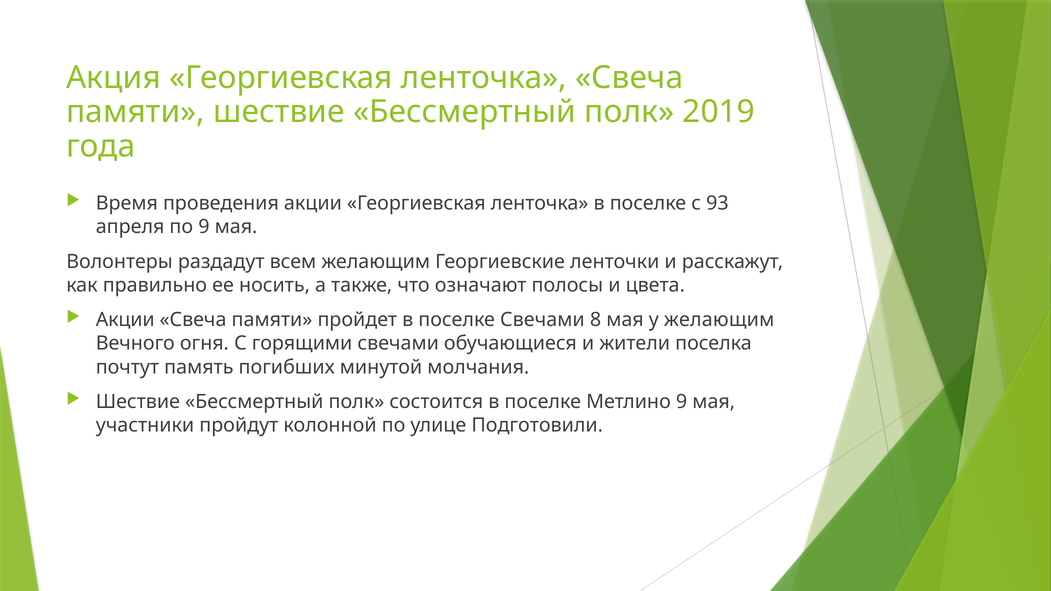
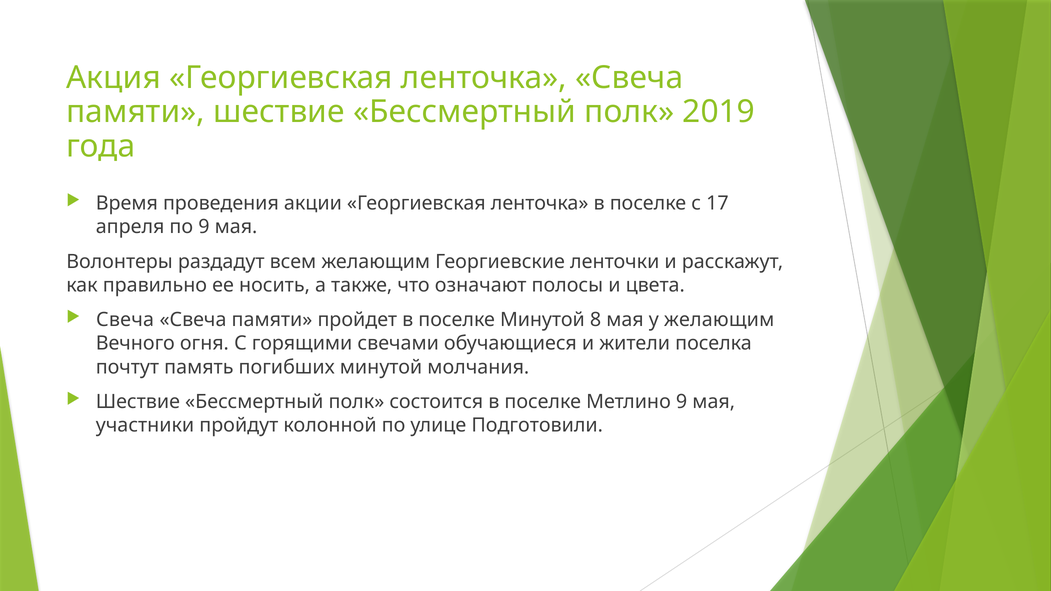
93: 93 -> 17 (717, 203)
Акции: Акции -> Свеча (125, 320)
поселке Свечами: Свечами -> Минутой (542, 320)
